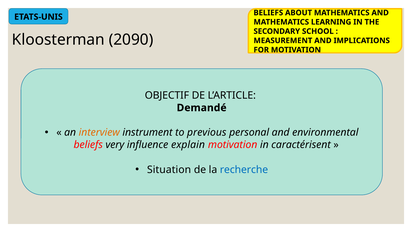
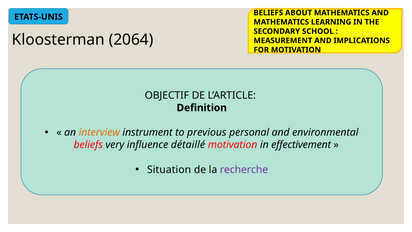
2090: 2090 -> 2064 (131, 40)
Demandé: Demandé -> Definition (202, 108)
explain: explain -> détaillé (188, 145)
caractérisent: caractérisent -> effectivement (301, 145)
recherche colour: blue -> purple (244, 169)
